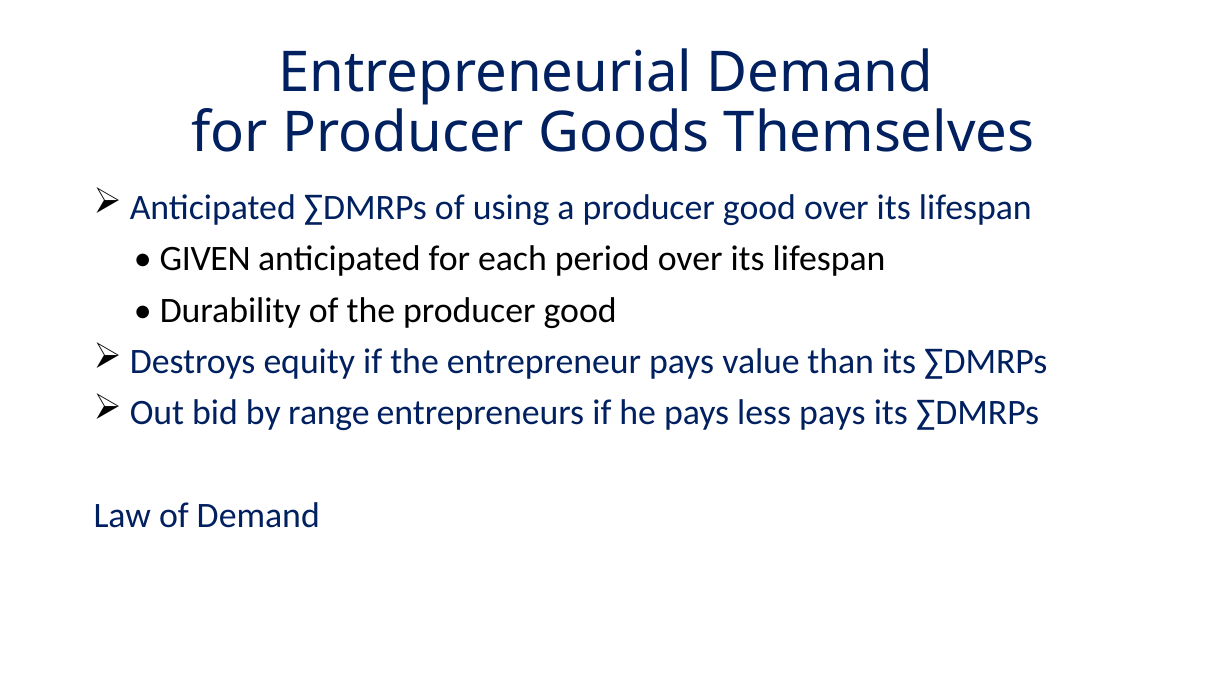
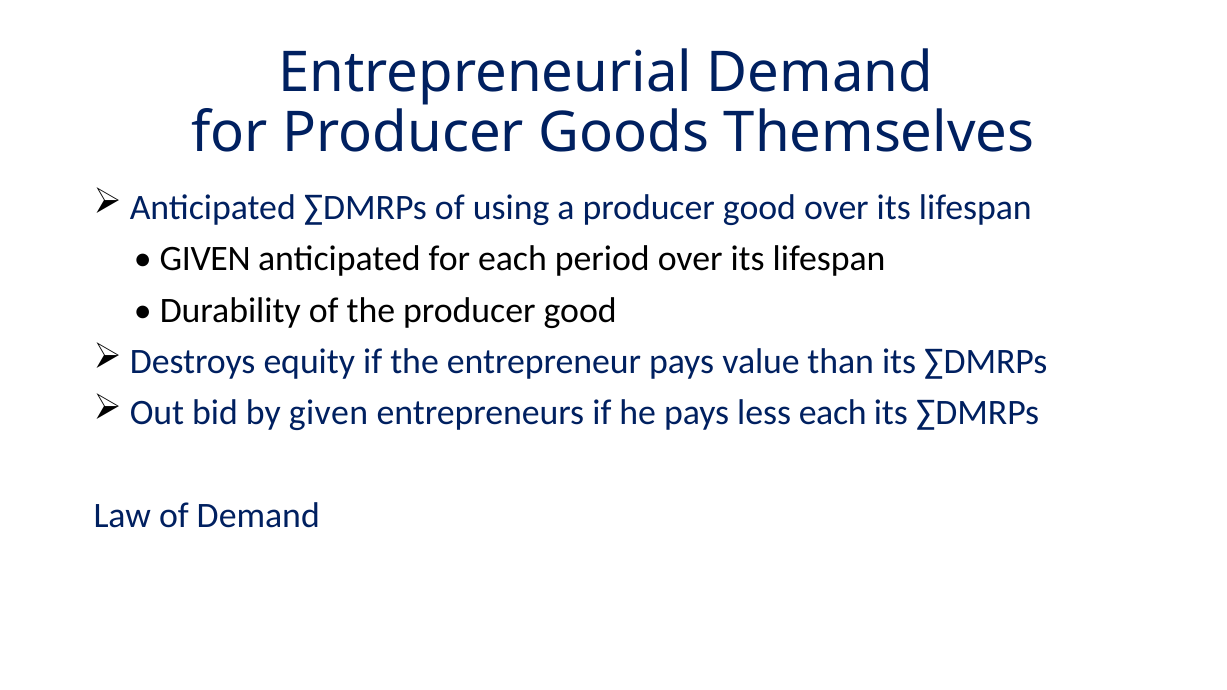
by range: range -> given (329, 413)
less pays: pays -> each (833, 413)
